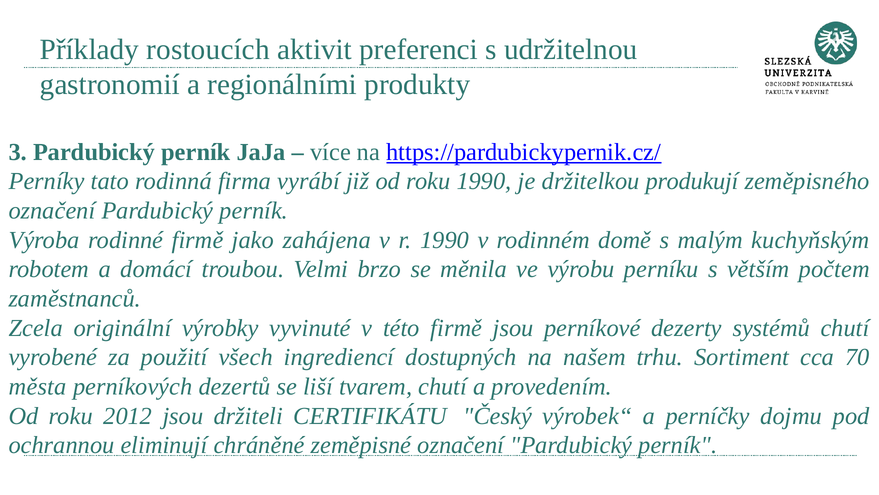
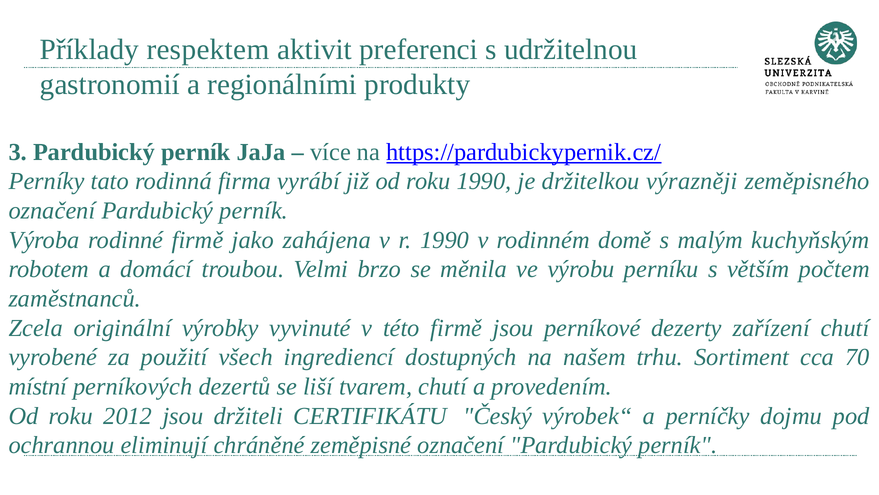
rostoucích: rostoucích -> respektem (208, 49)
produkují: produkují -> výrazněji (692, 181)
systémů: systémů -> zařízení (771, 328)
města: města -> místní (38, 386)
